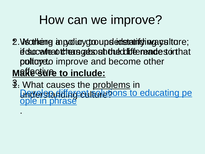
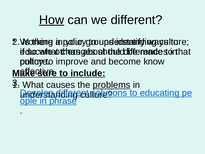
How underline: none -> present (52, 20)
we improve: improve -> different (137, 20)
other: other -> know (154, 61)
